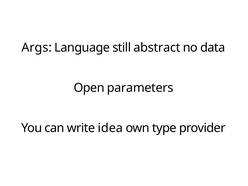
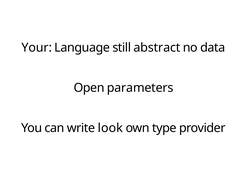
Args: Args -> Your (37, 48)
idea: idea -> look (110, 128)
